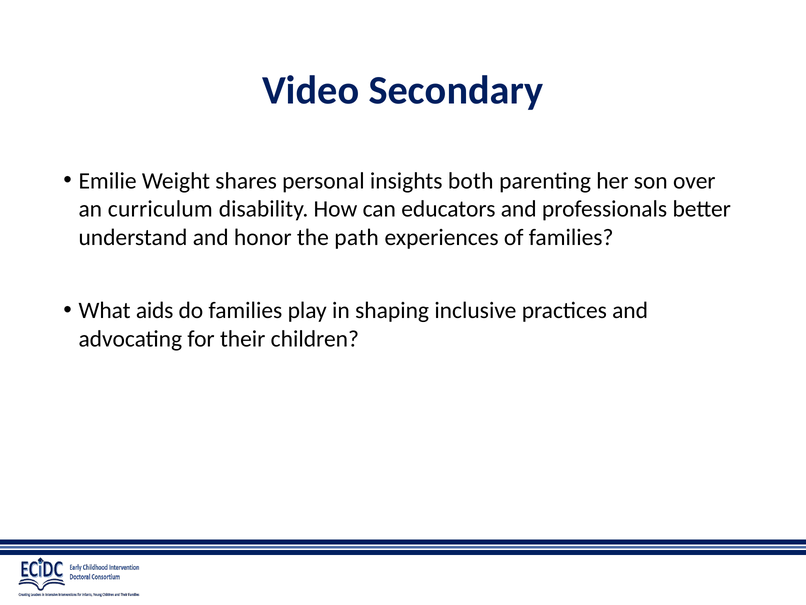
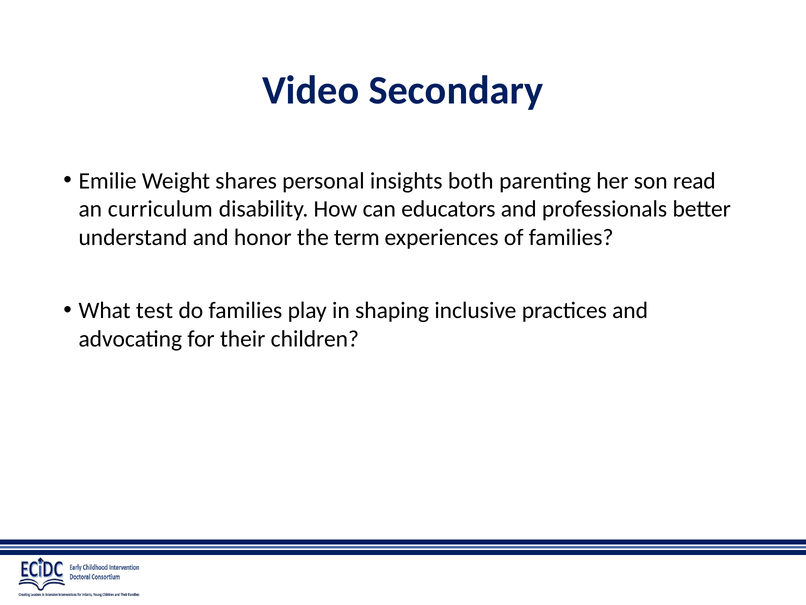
over: over -> read (694, 181)
path: path -> term (357, 237)
aids: aids -> test (154, 310)
